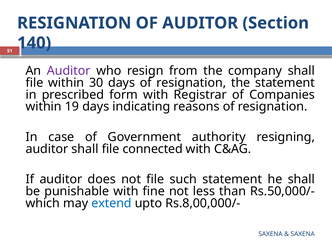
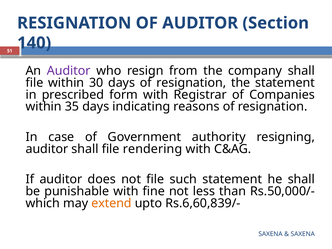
19: 19 -> 35 (72, 107)
connected: connected -> rendering (153, 149)
extend colour: blue -> orange (111, 203)
Rs.8,00,000/-: Rs.8,00,000/- -> Rs.6,60,839/- (203, 203)
